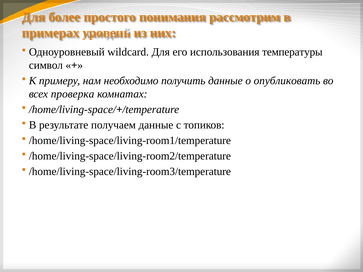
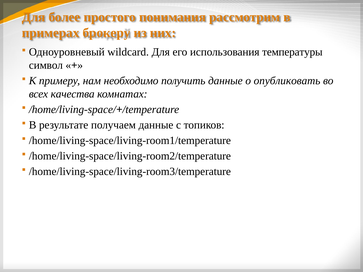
уровень: уровень -> брокеру (107, 33)
проверка: проверка -> качества (73, 94)
